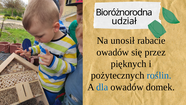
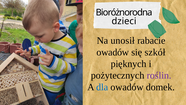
udział: udział -> dzieci (124, 21)
przez: przez -> szkół (155, 52)
roślin colour: blue -> purple (159, 75)
